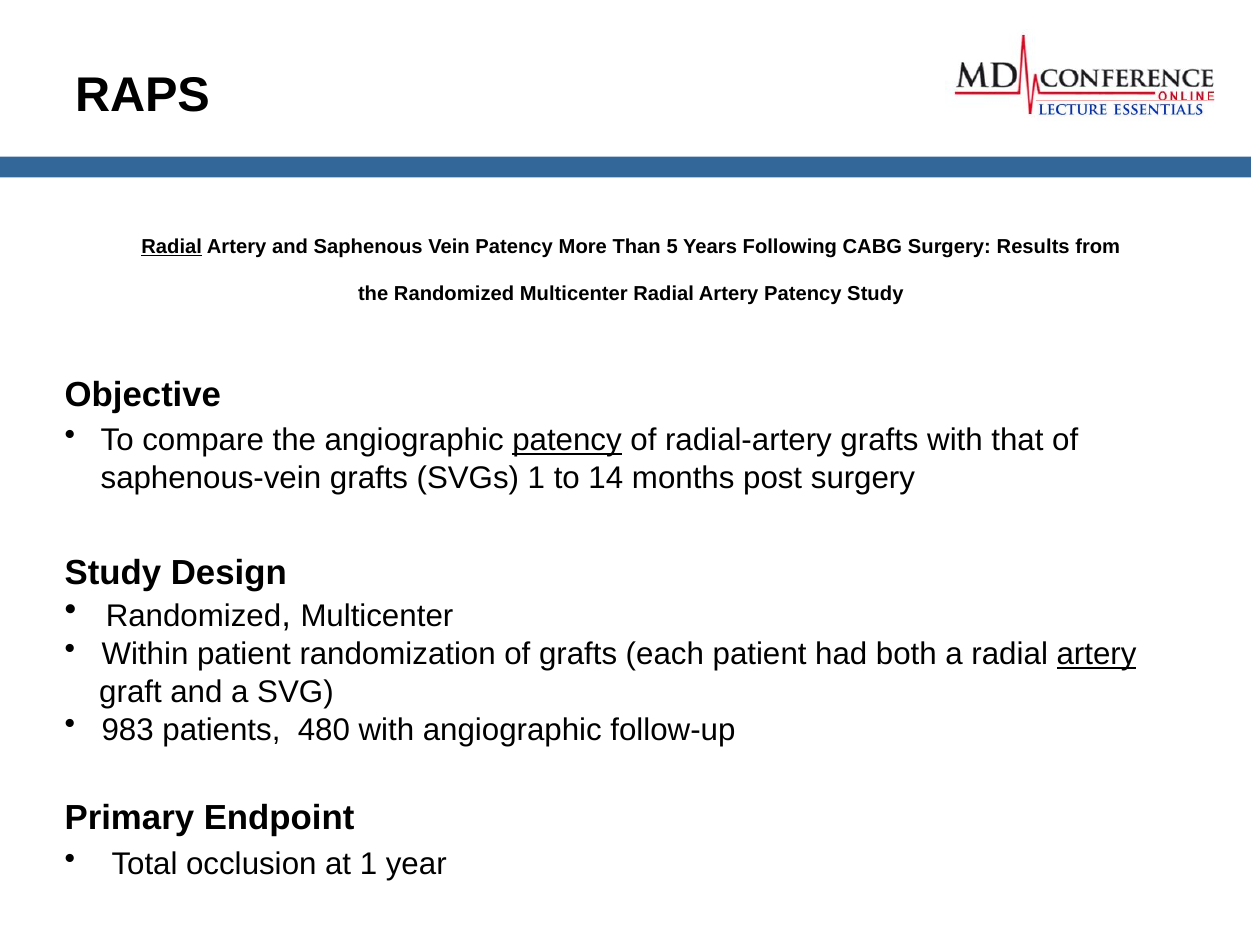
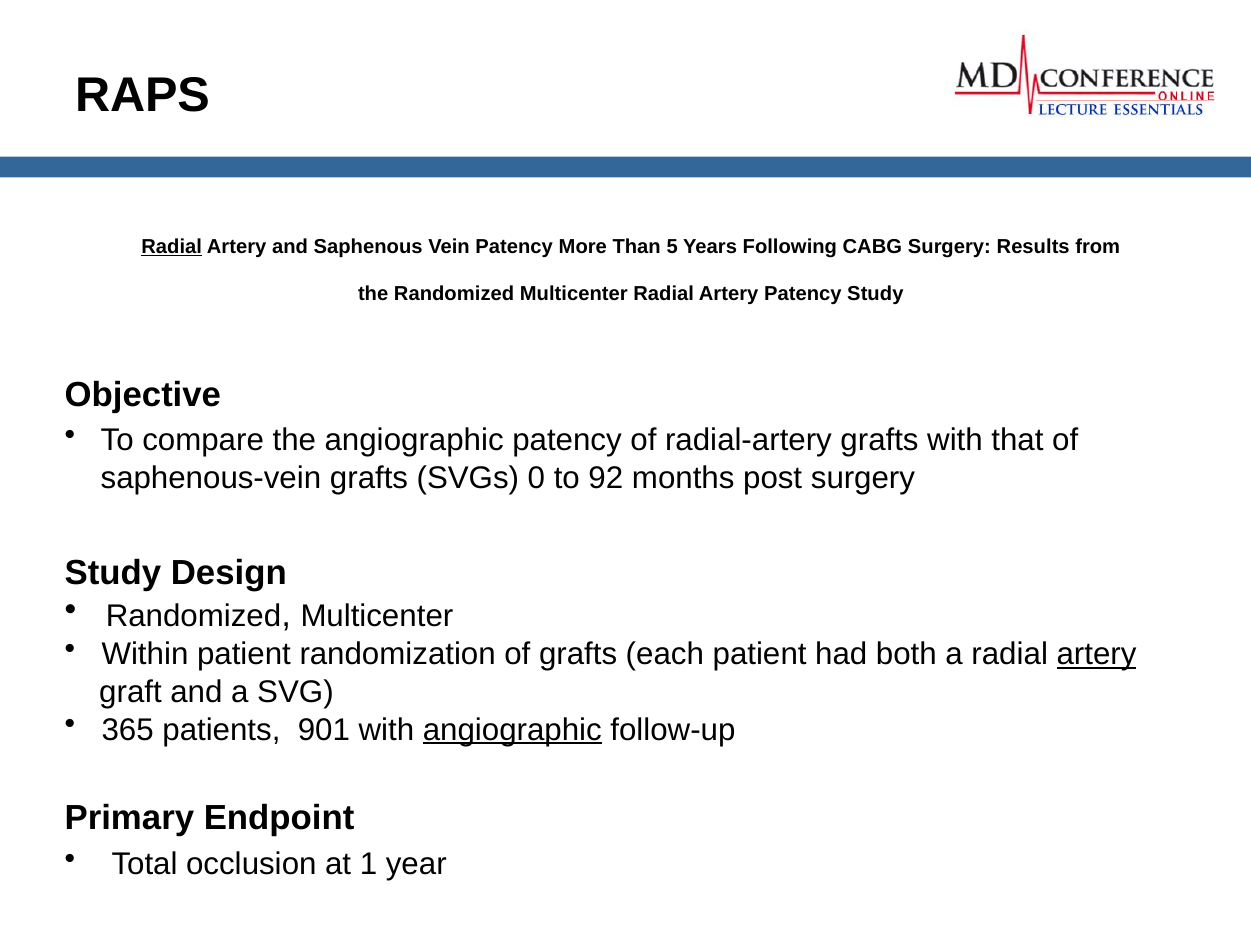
patency underline: present -> none (567, 440)
SVGs 1: 1 -> 0 (536, 478)
14: 14 -> 92 (606, 478)
983: 983 -> 365 (128, 729)
480: 480 -> 901 (324, 729)
angiographic underline: none -> present (512, 729)
